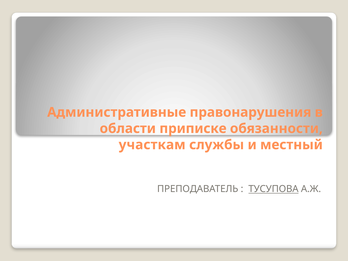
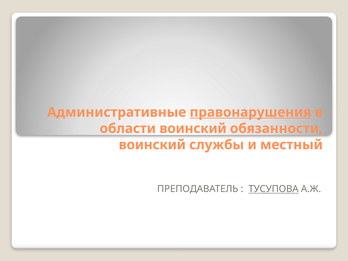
правонарушения underline: none -> present (250, 112)
области приписке: приписке -> воинский (193, 129)
участкам: участкам -> воинский (152, 145)
